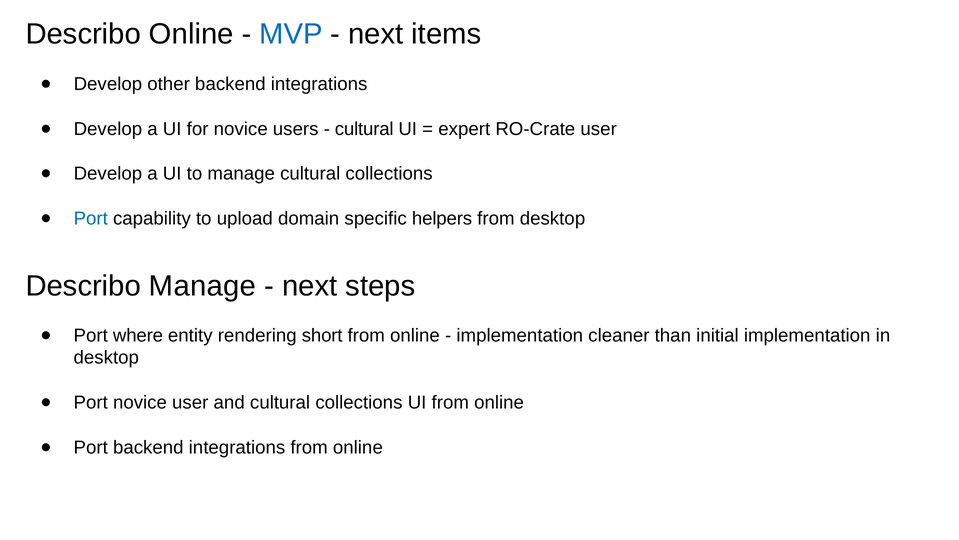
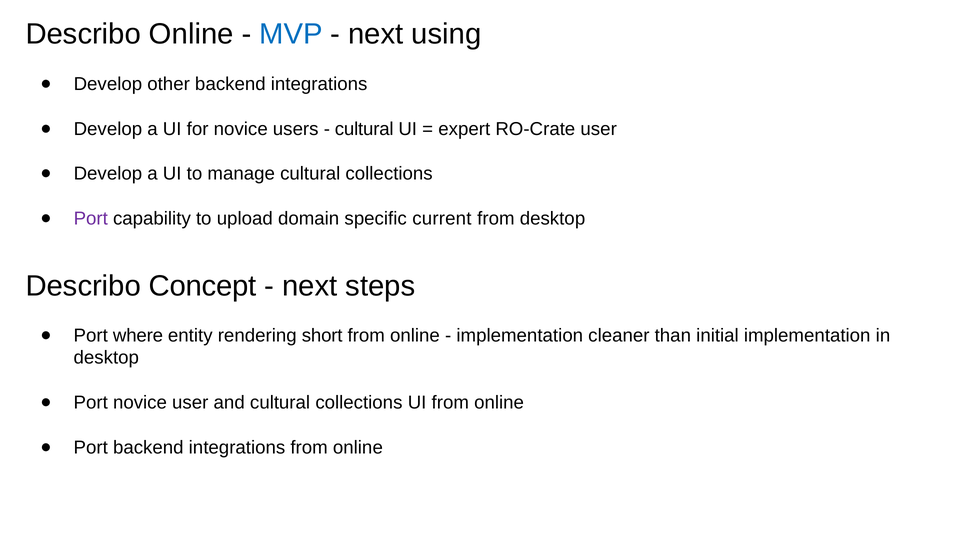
items: items -> using (446, 34)
Port colour: blue -> purple (91, 218)
helpers: helpers -> current (442, 218)
Describo Manage: Manage -> Concept (203, 286)
